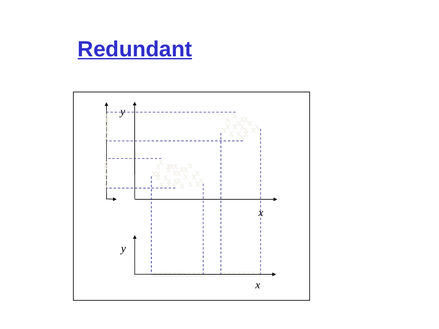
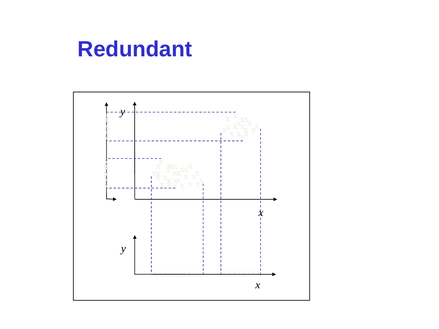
Redundant underline: present -> none (135, 49)
